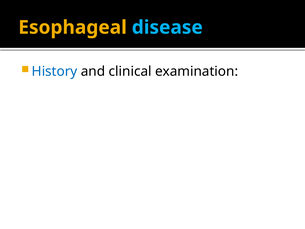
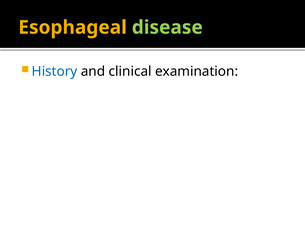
disease colour: light blue -> light green (167, 27)
